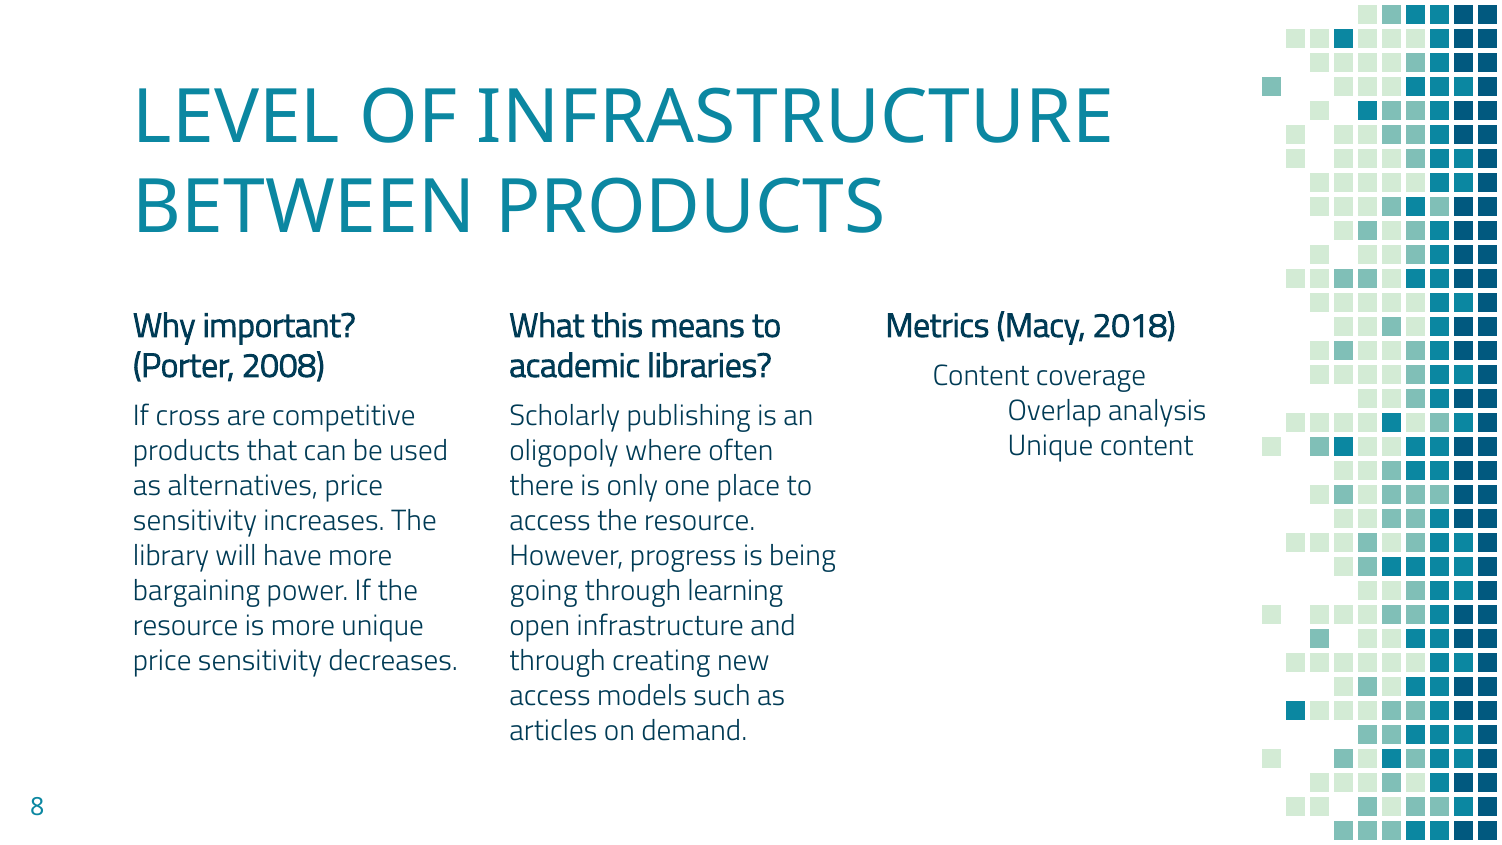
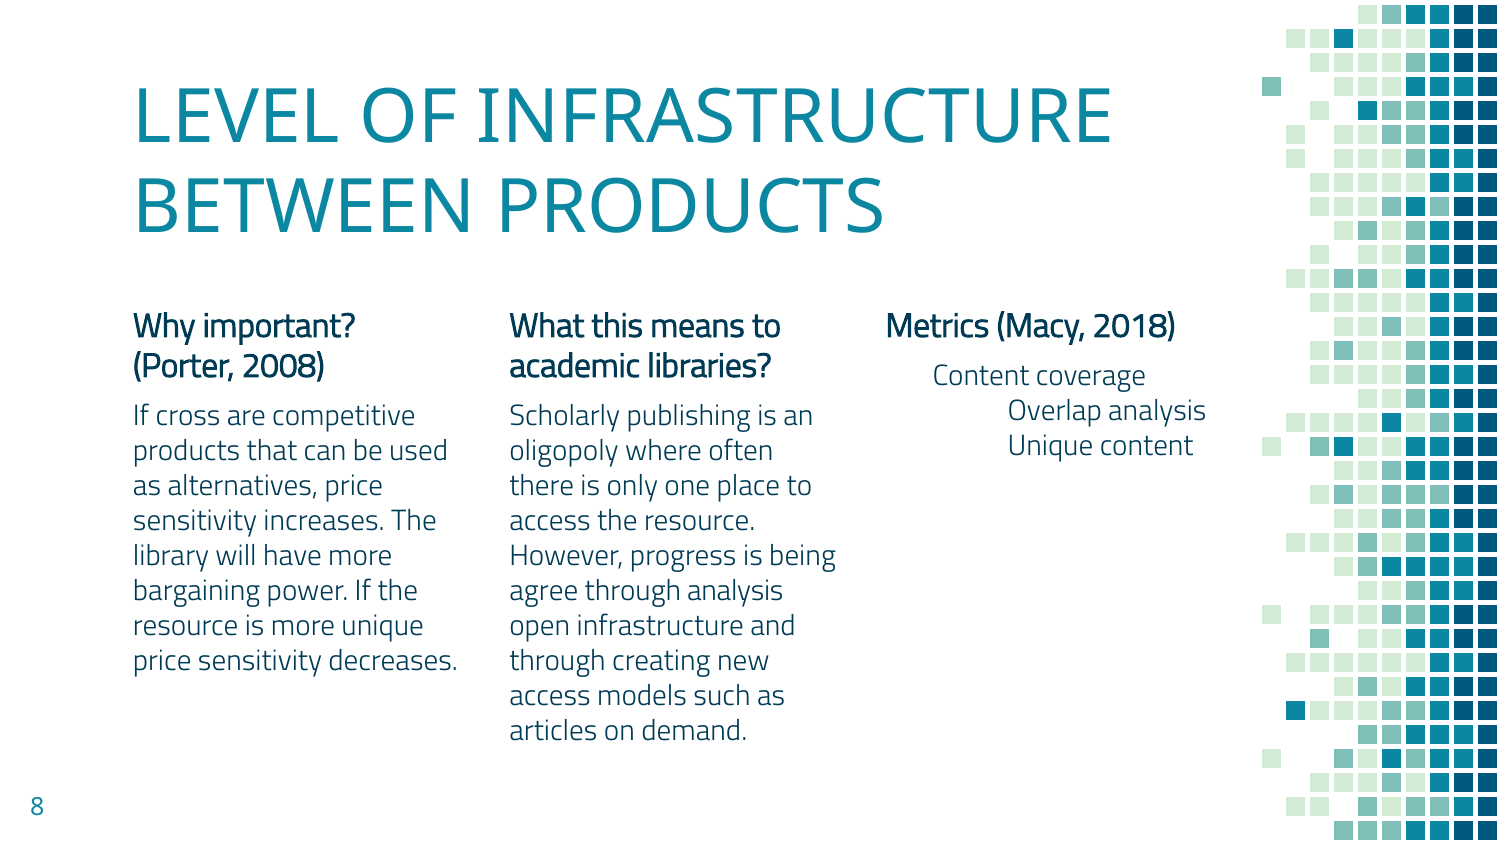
going: going -> agree (544, 591)
through learning: learning -> analysis (735, 591)
